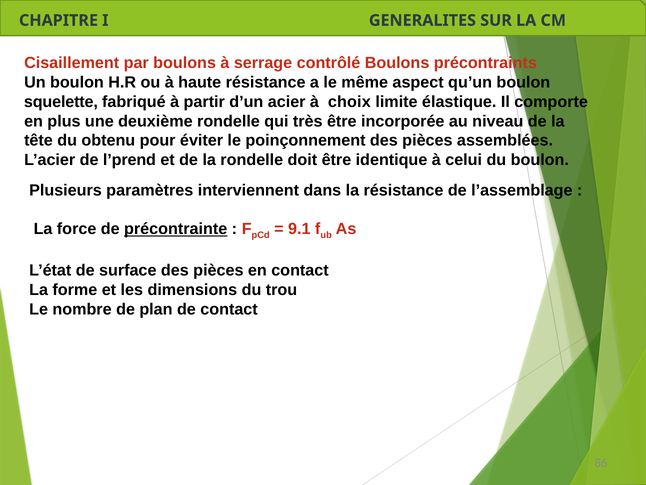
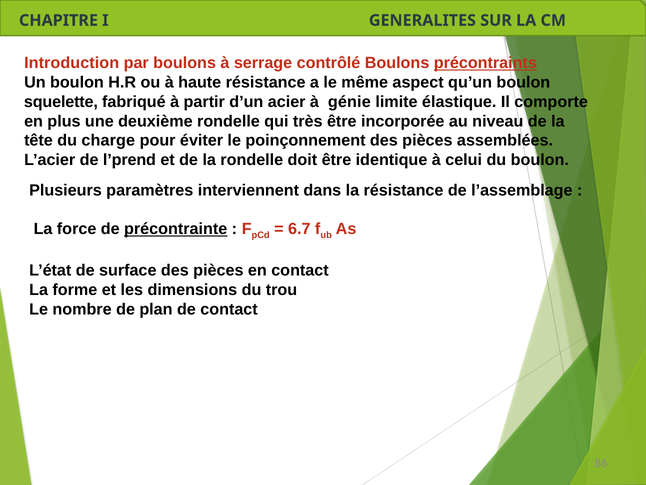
Cisaillement: Cisaillement -> Introduction (72, 63)
précontraints underline: none -> present (485, 63)
choix: choix -> génie (349, 102)
obtenu: obtenu -> charge (108, 140)
9.1: 9.1 -> 6.7 (299, 229)
